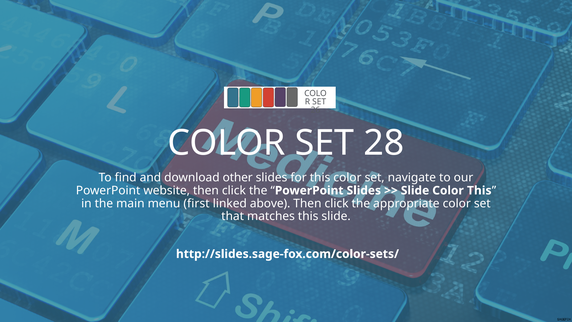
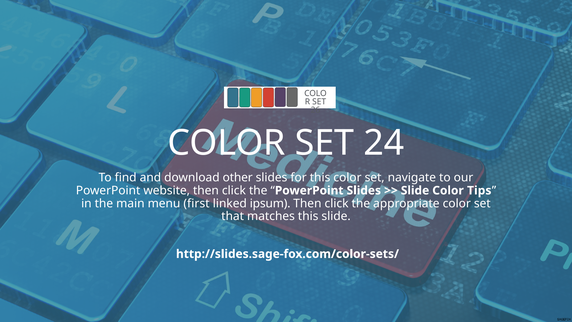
28: 28 -> 24 (384, 143)
Color This: This -> Tips (479, 190)
above: above -> ipsum (270, 203)
